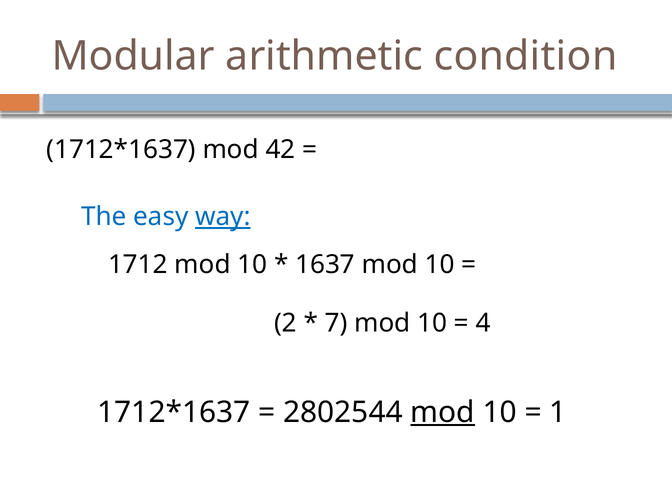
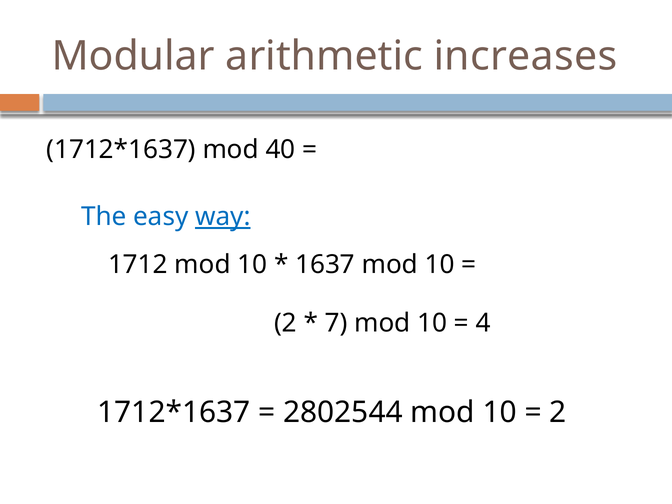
condition: condition -> increases (525, 56)
42: 42 -> 40 (280, 150)
mod underline: present -> none (443, 412)
1: 1 -> 2 (558, 412)
